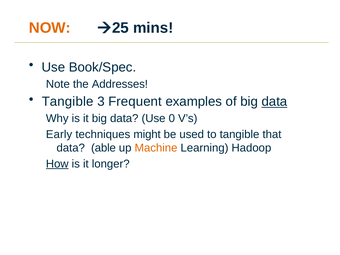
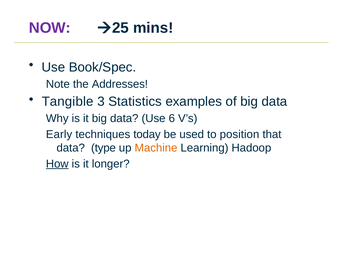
NOW colour: orange -> purple (50, 28)
Frequent: Frequent -> Statistics (135, 102)
data underline: present -> none (274, 102)
0: 0 -> 6 (172, 118)
might: might -> today (147, 134)
to tangible: tangible -> position (239, 134)
able: able -> type (103, 148)
